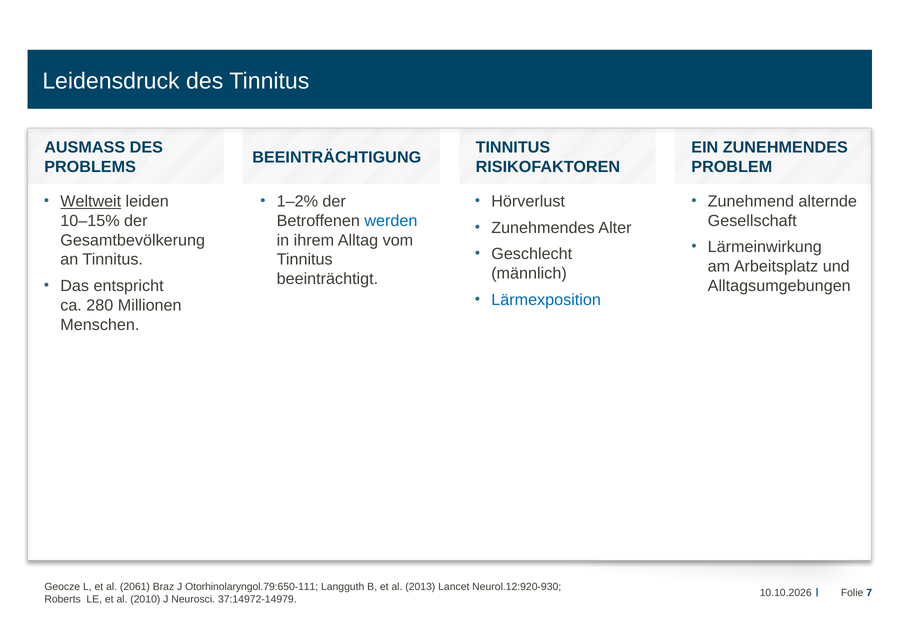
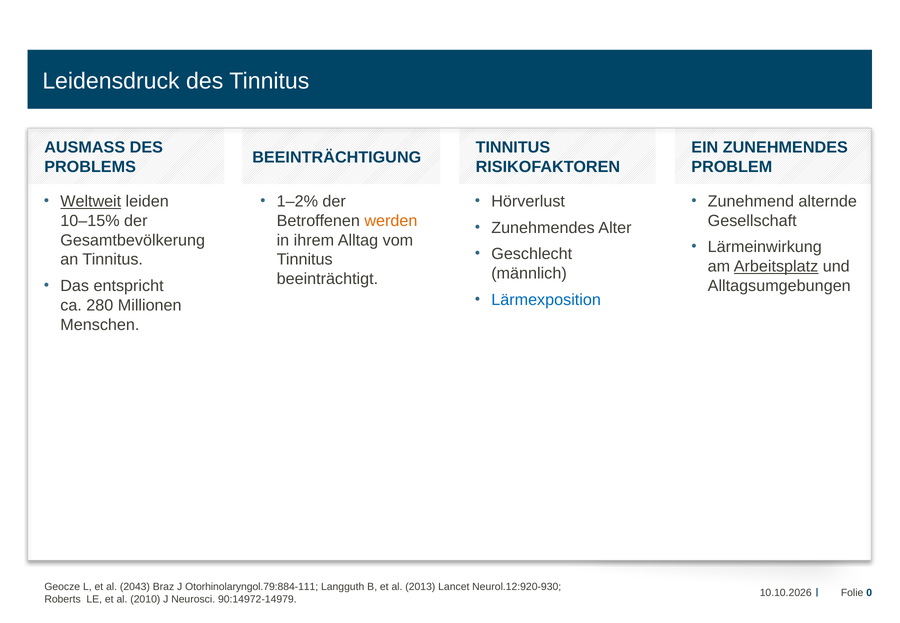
werden colour: blue -> orange (391, 221)
Arbeitsplatz underline: none -> present (776, 267)
2061: 2061 -> 2043 (135, 587)
Otorhinolaryngol.79:650-111: Otorhinolaryngol.79:650-111 -> Otorhinolaryngol.79:884-111 (252, 587)
7: 7 -> 0 (869, 593)
37:14972-14979: 37:14972-14979 -> 90:14972-14979 (257, 599)
